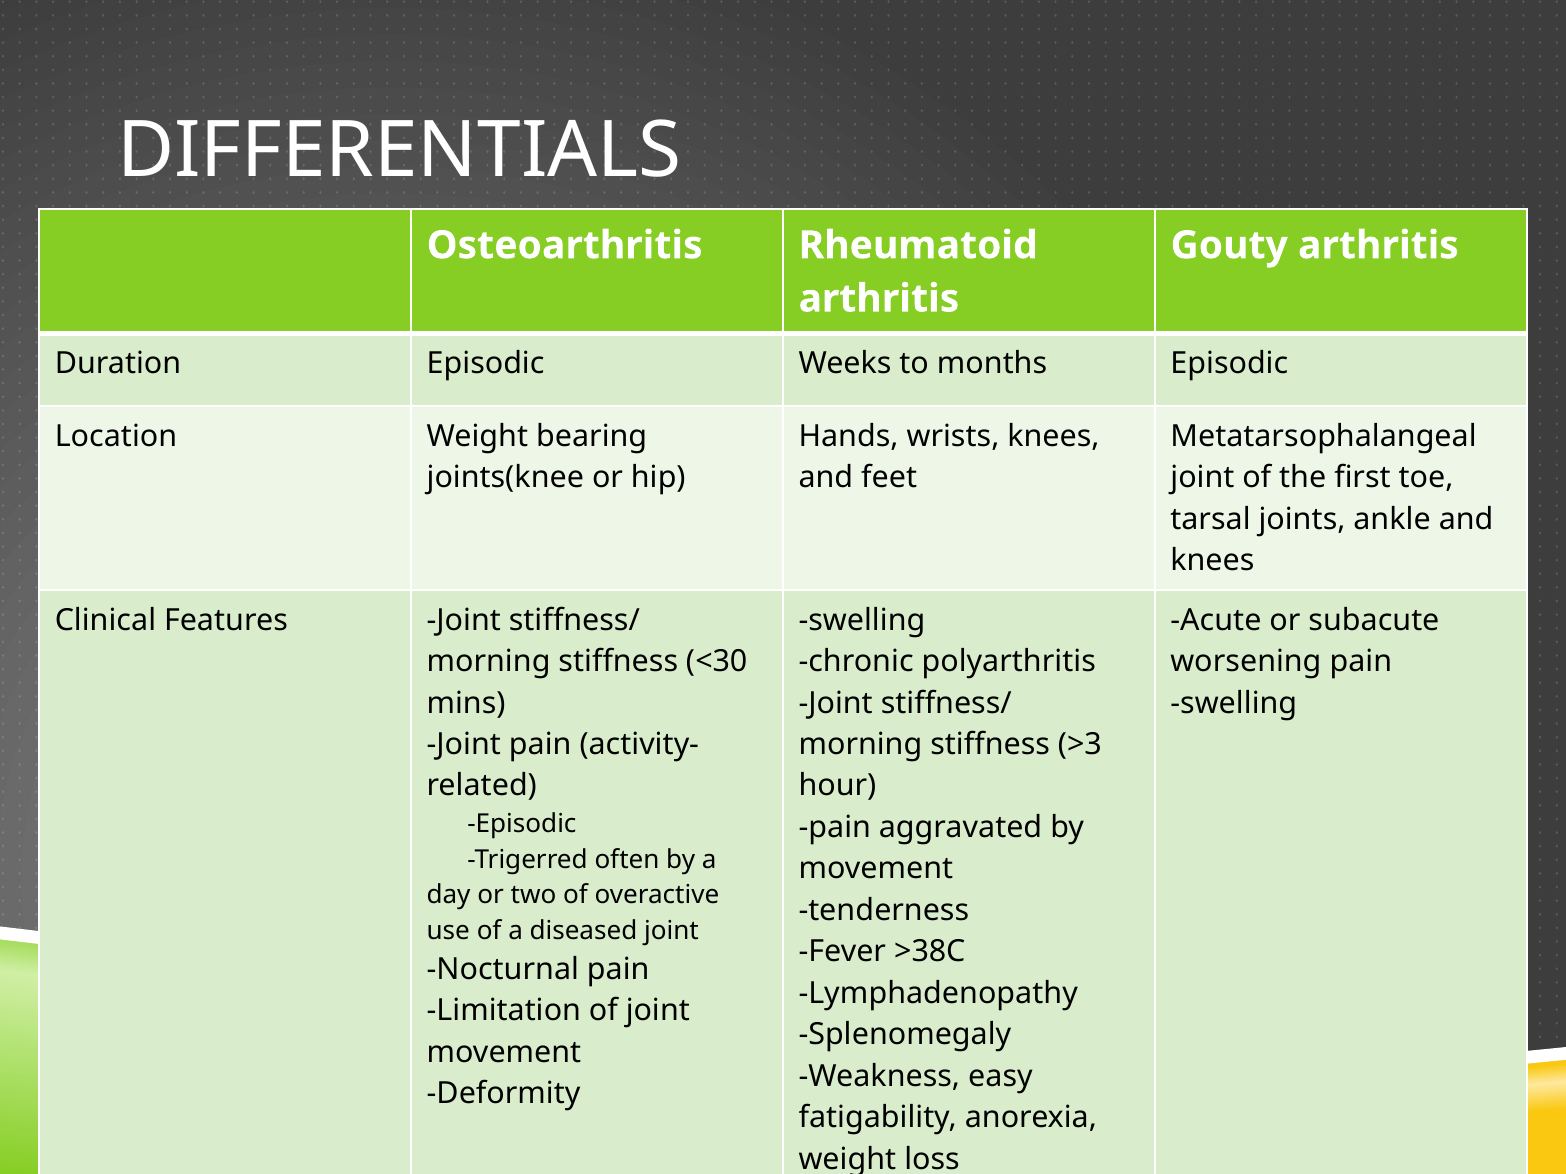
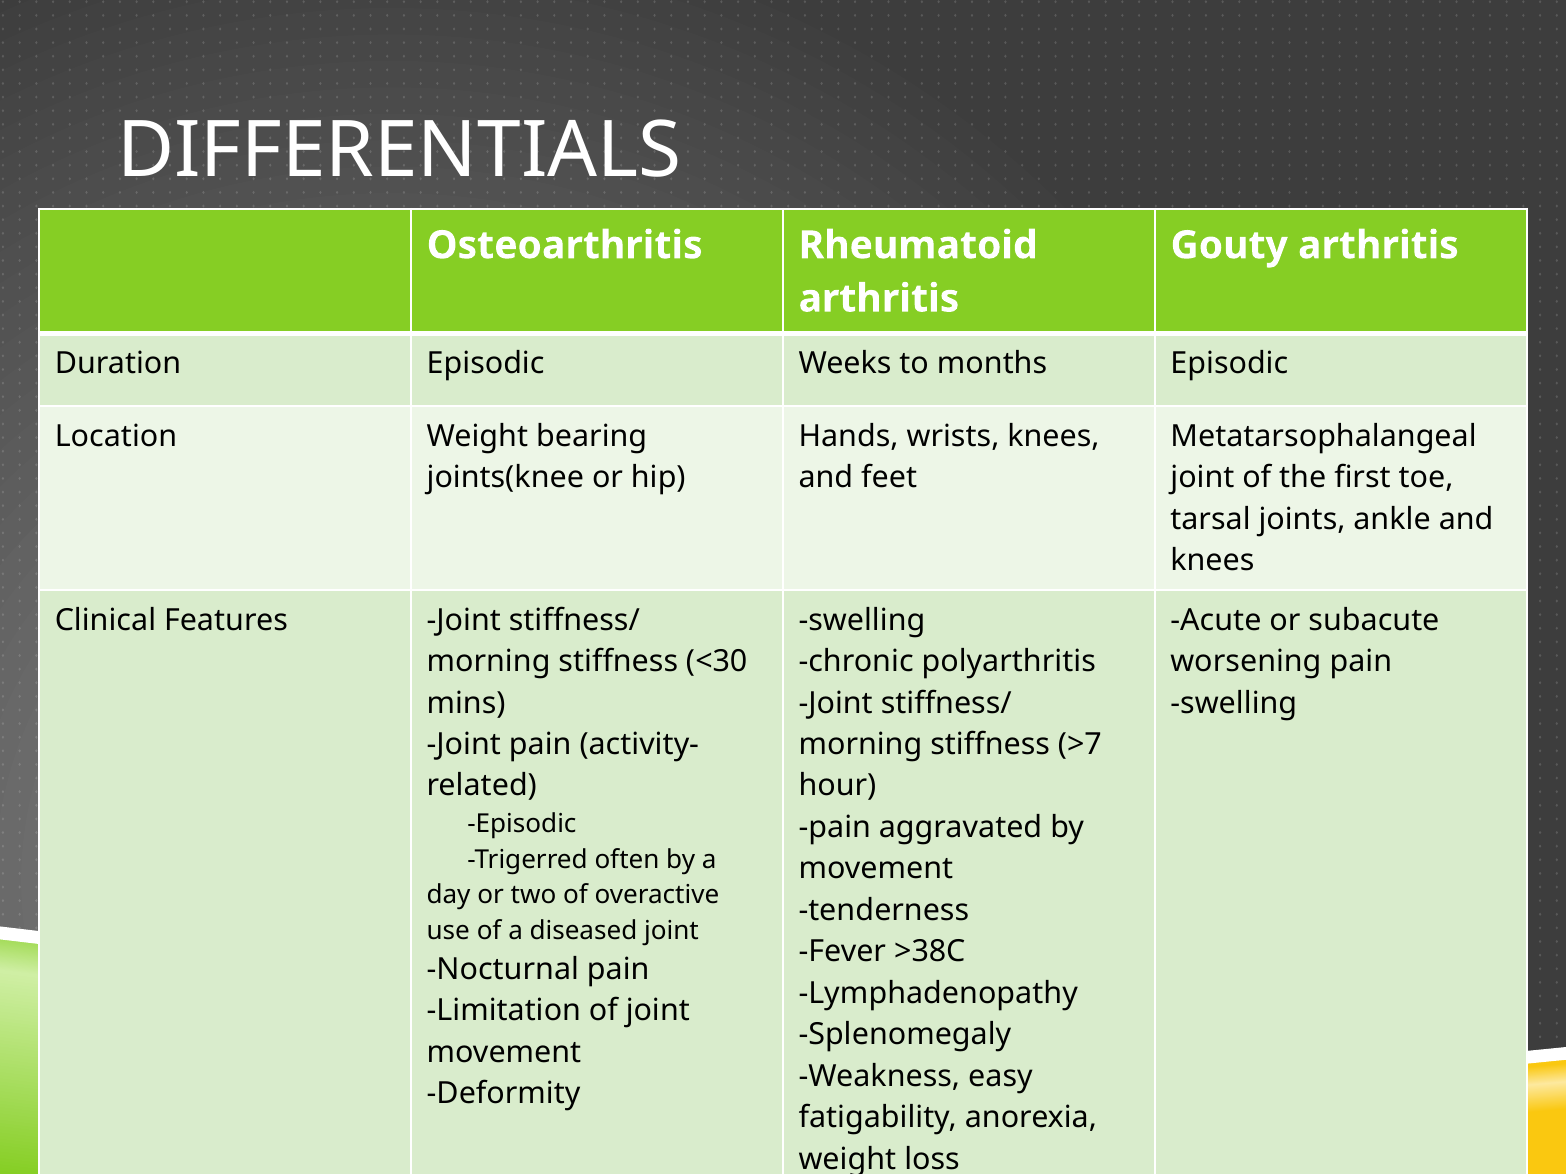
>3: >3 -> >7 (1080, 745)
